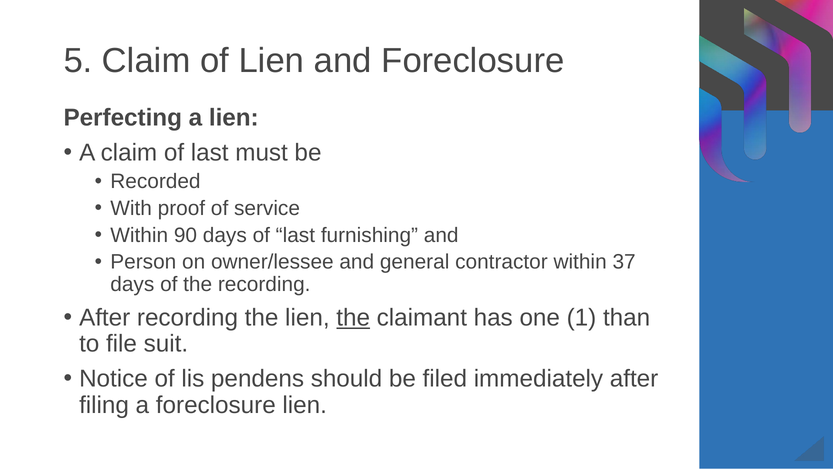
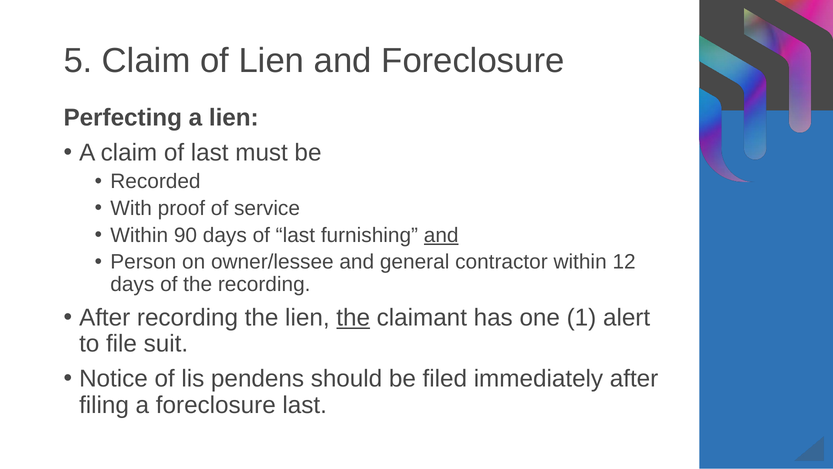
and underline: none -> present (441, 235)
37: 37 -> 12 (624, 262)
than: than -> alert (627, 317)
foreclosure lien: lien -> last (305, 405)
